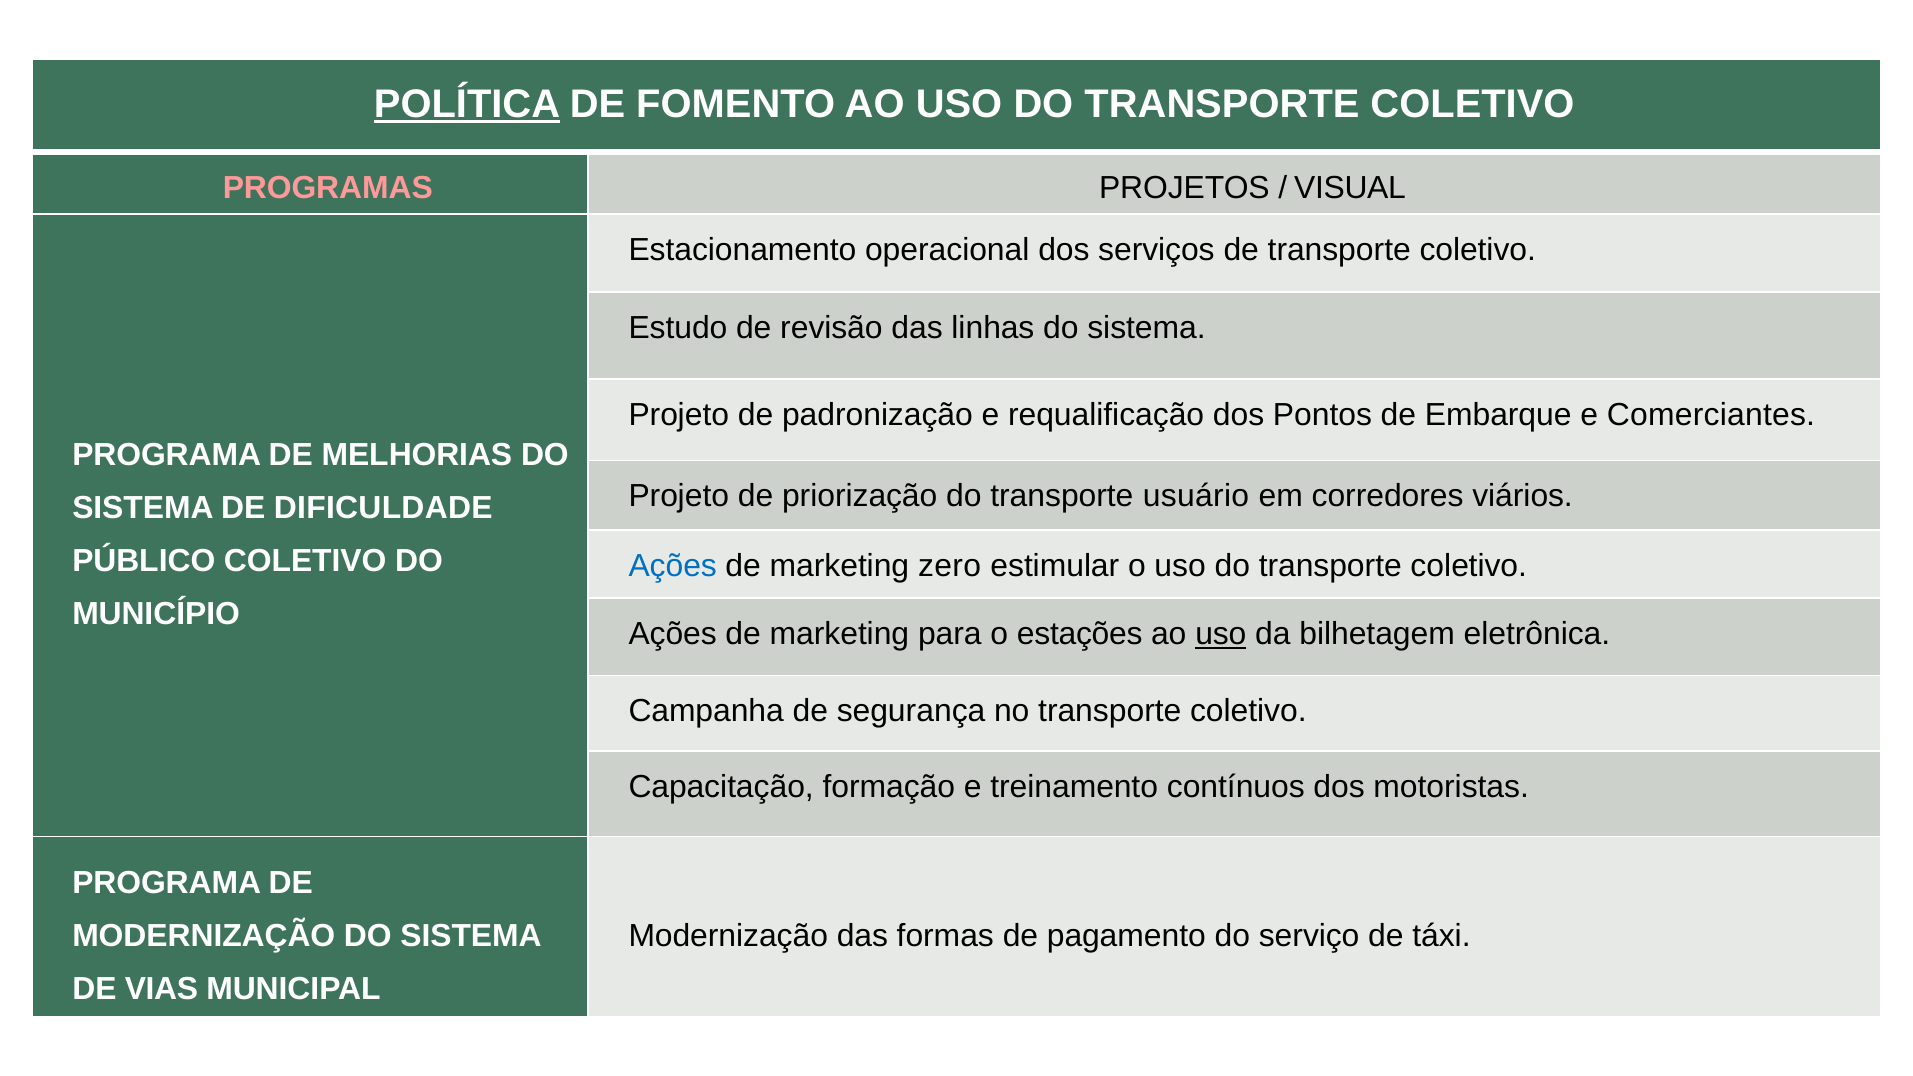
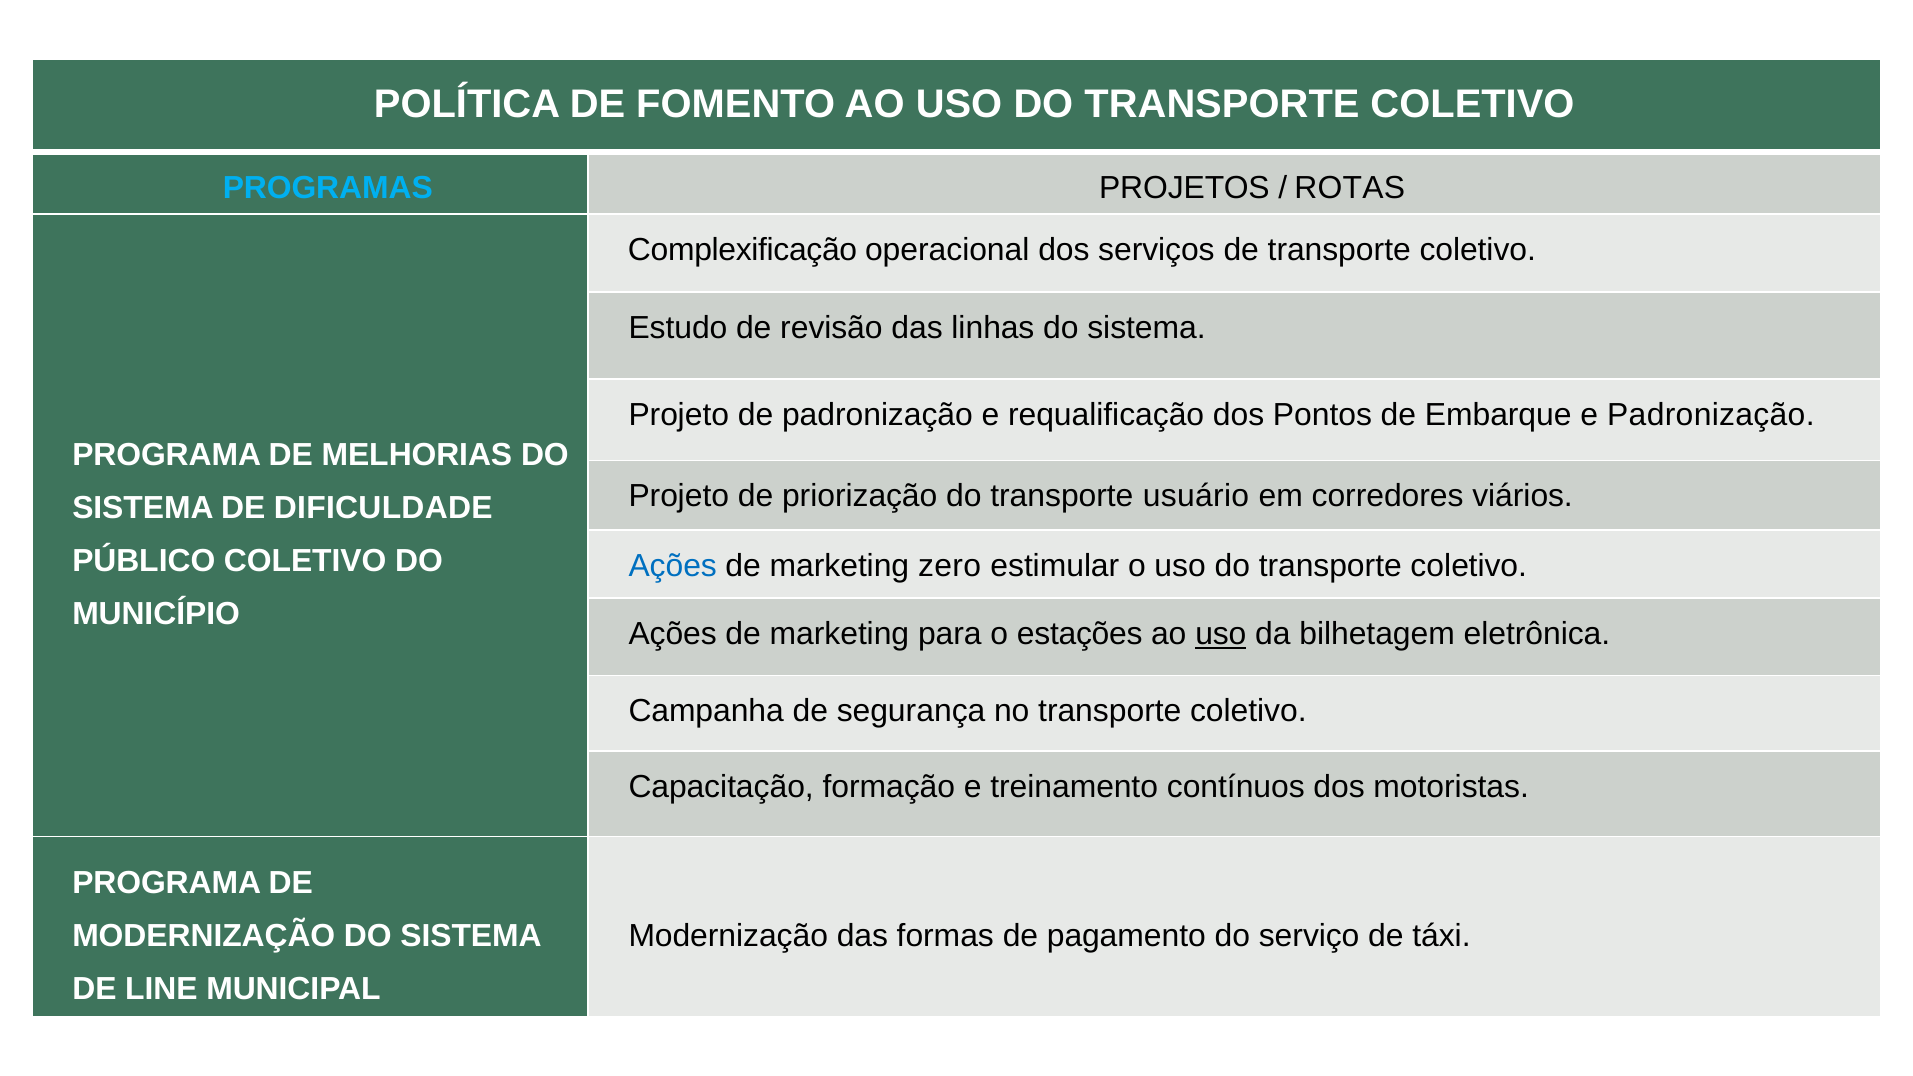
POLÍTICA underline: present -> none (467, 104)
PROGRAMAS colour: pink -> light blue (328, 188)
VISUAL: VISUAL -> ROTAS (1350, 188)
Estacionamento: Estacionamento -> Complexificação (743, 250)
e Comerciantes: Comerciantes -> Padronização (1711, 415)
VIAS: VIAS -> LINE (161, 989)
